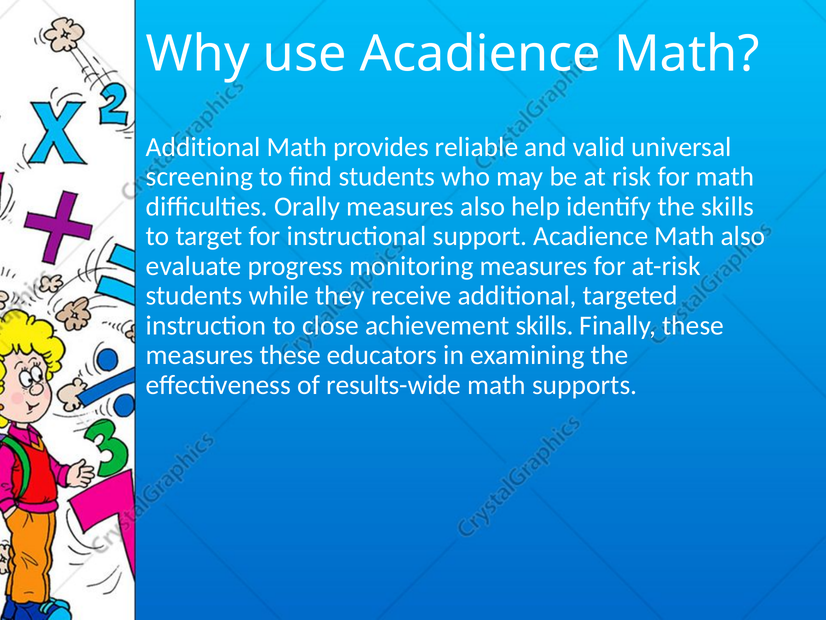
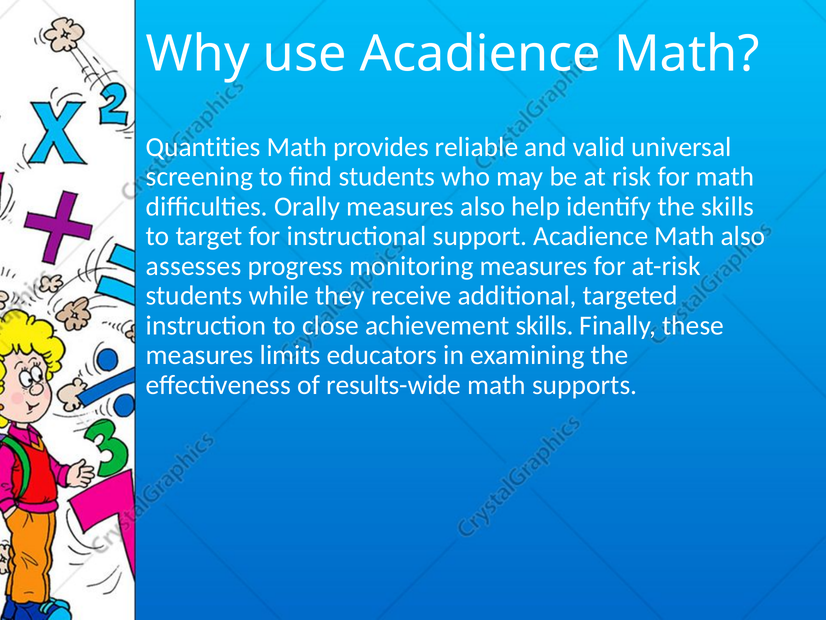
Additional: Additional -> Quantities (203, 147)
evaluate: evaluate -> assesses (194, 266)
measures these: these -> limits (290, 355)
